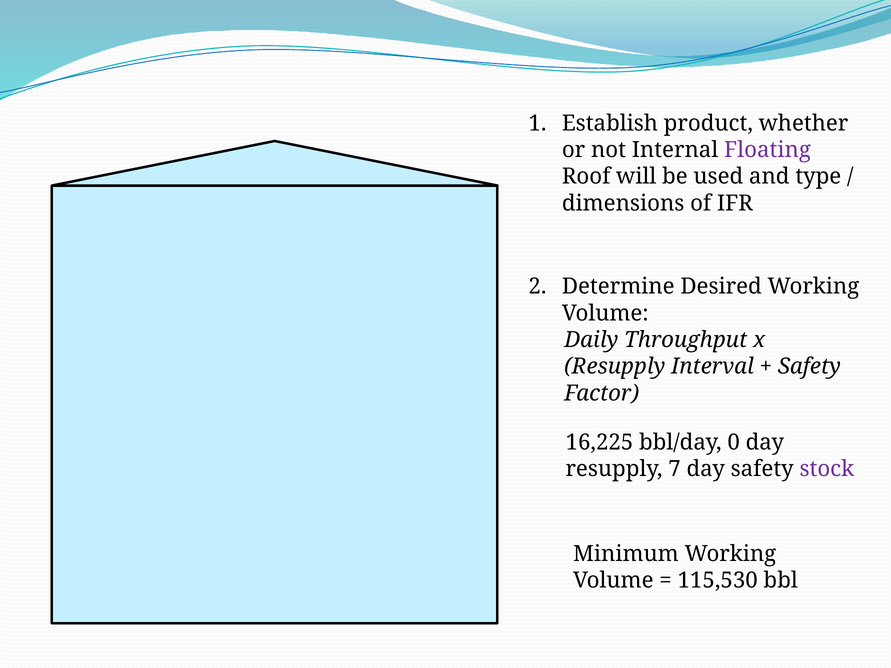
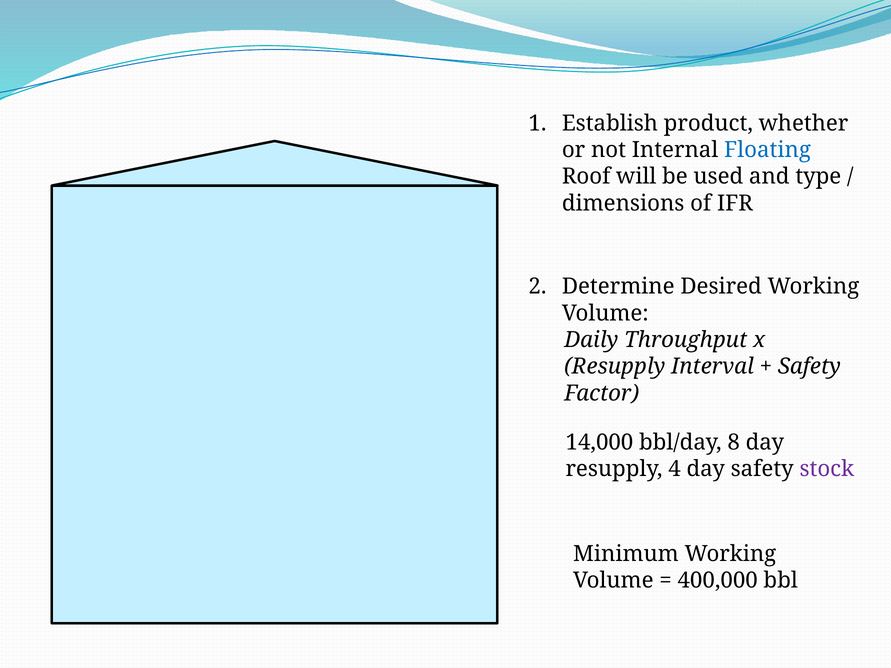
Floating colour: purple -> blue (767, 150)
16,225: 16,225 -> 14,000 (599, 442)
0: 0 -> 8 (734, 442)
7: 7 -> 4 (675, 469)
115,530: 115,530 -> 400,000 (718, 581)
